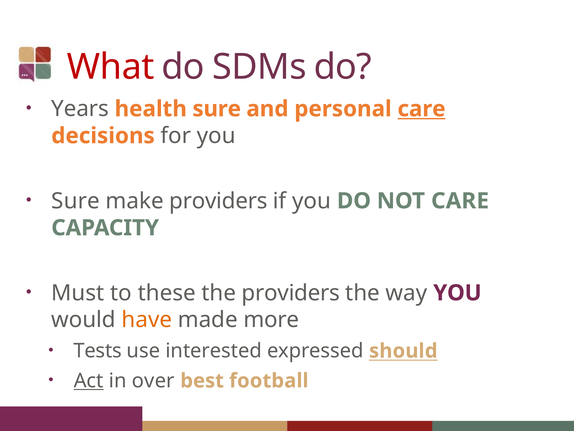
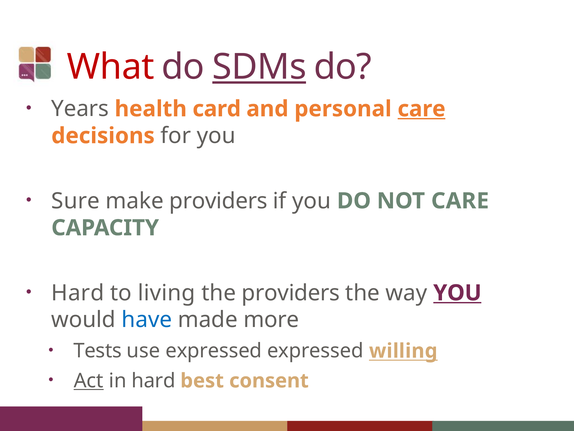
SDMs underline: none -> present (259, 67)
health sure: sure -> card (217, 109)
Must: Must -> Hard (78, 293)
these: these -> living (167, 293)
YOU underline: none -> present (457, 293)
have colour: orange -> blue (147, 320)
use interested: interested -> expressed (214, 351)
should: should -> willing (403, 351)
in over: over -> hard (153, 380)
football: football -> consent (269, 380)
